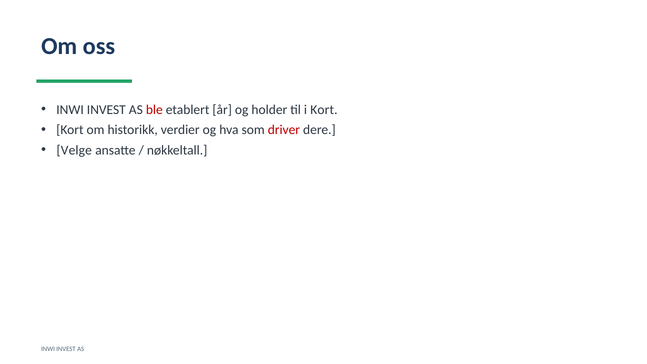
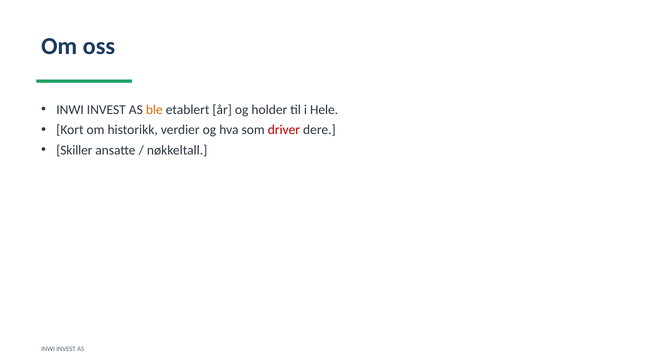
ble colour: red -> orange (154, 110)
i Kort: Kort -> Hele (324, 110)
Velge: Velge -> Skiller (74, 150)
